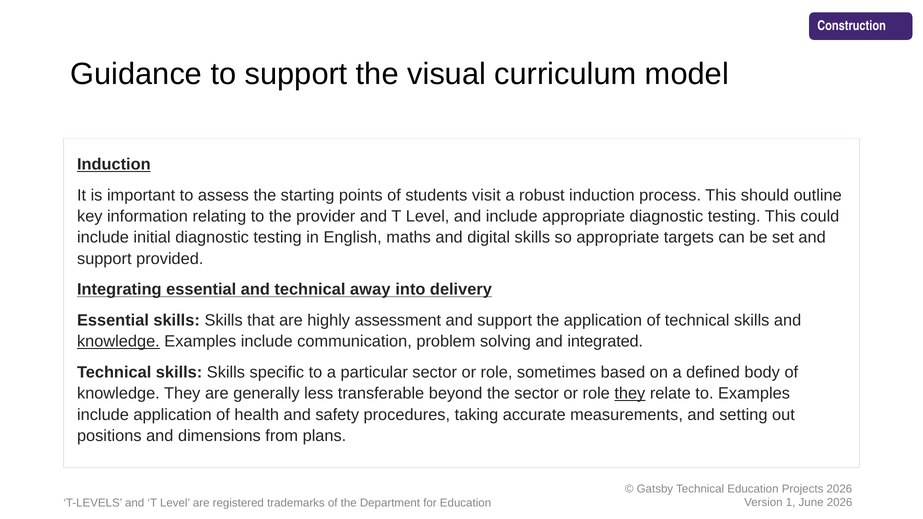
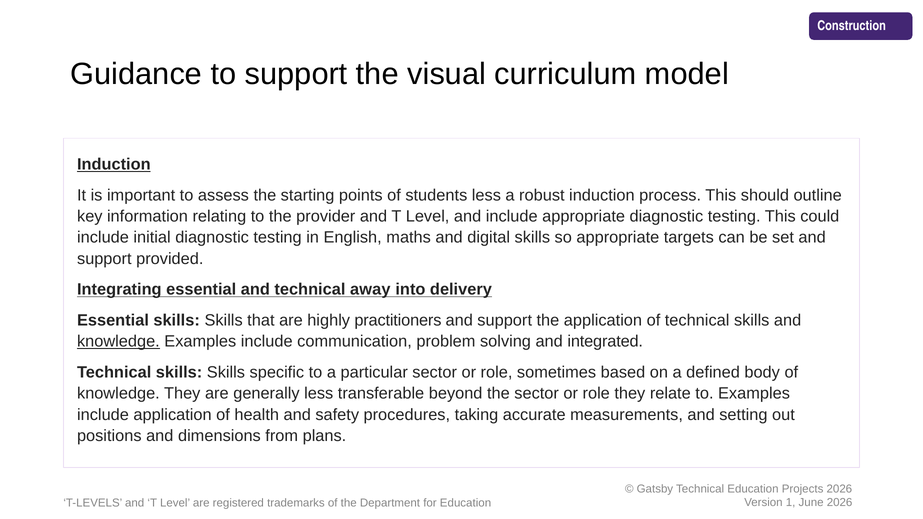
students visit: visit -> less (486, 195)
assessment: assessment -> practitioners (398, 320)
they underline: present -> none (630, 394)
